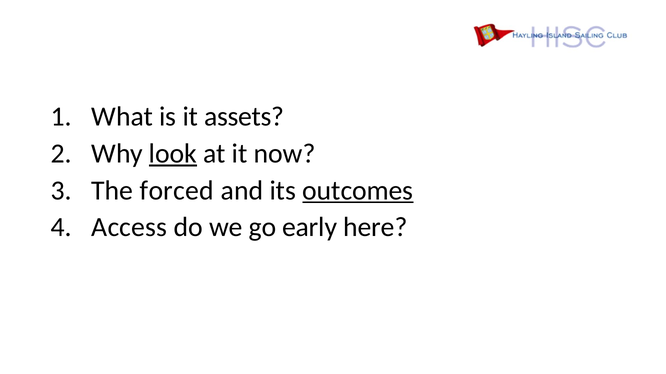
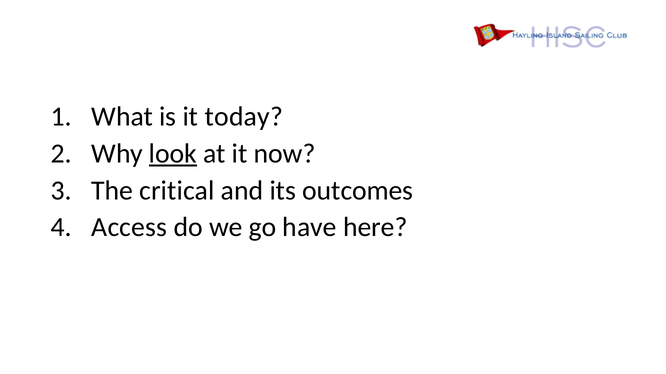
assets: assets -> today (244, 117)
forced: forced -> critical (177, 191)
outcomes underline: present -> none (358, 191)
early: early -> have (310, 228)
